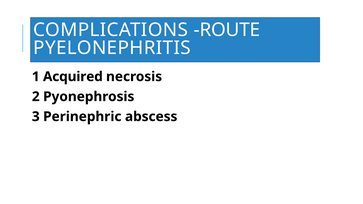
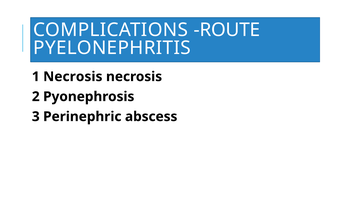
1 Acquired: Acquired -> Necrosis (73, 77)
